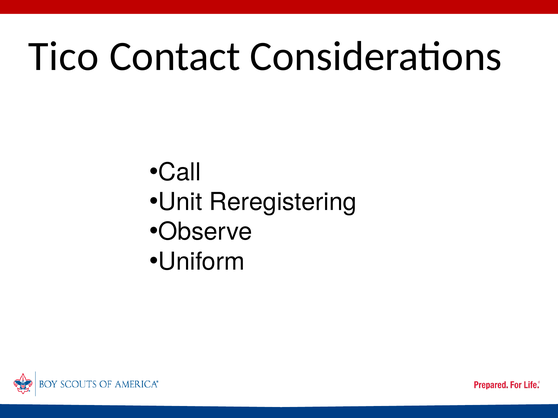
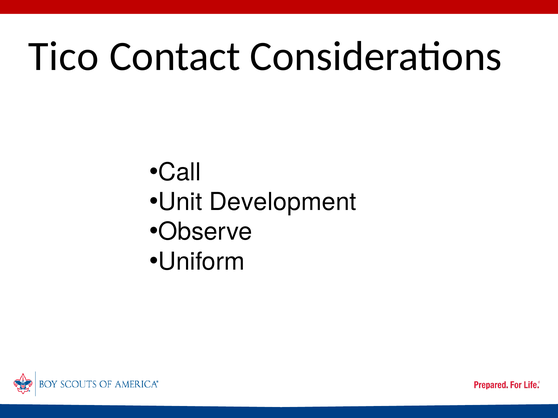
Reregistering: Reregistering -> Development (283, 202)
